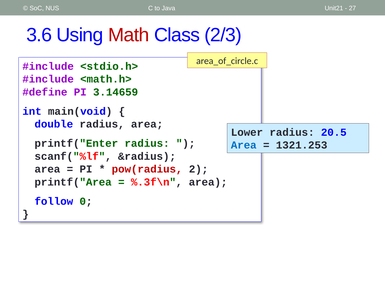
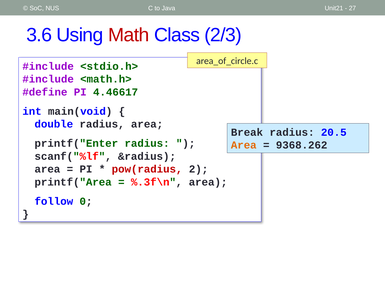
3.14659: 3.14659 -> 4.46617 (116, 92)
Lower: Lower -> Break (247, 132)
Area colour: blue -> orange (244, 145)
1321.253: 1321.253 -> 9368.262 (302, 145)
